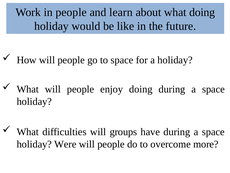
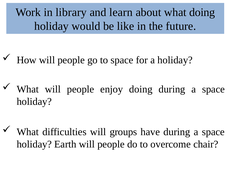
in people: people -> library (71, 12)
Were: Were -> Earth (65, 144)
more: more -> chair (206, 144)
